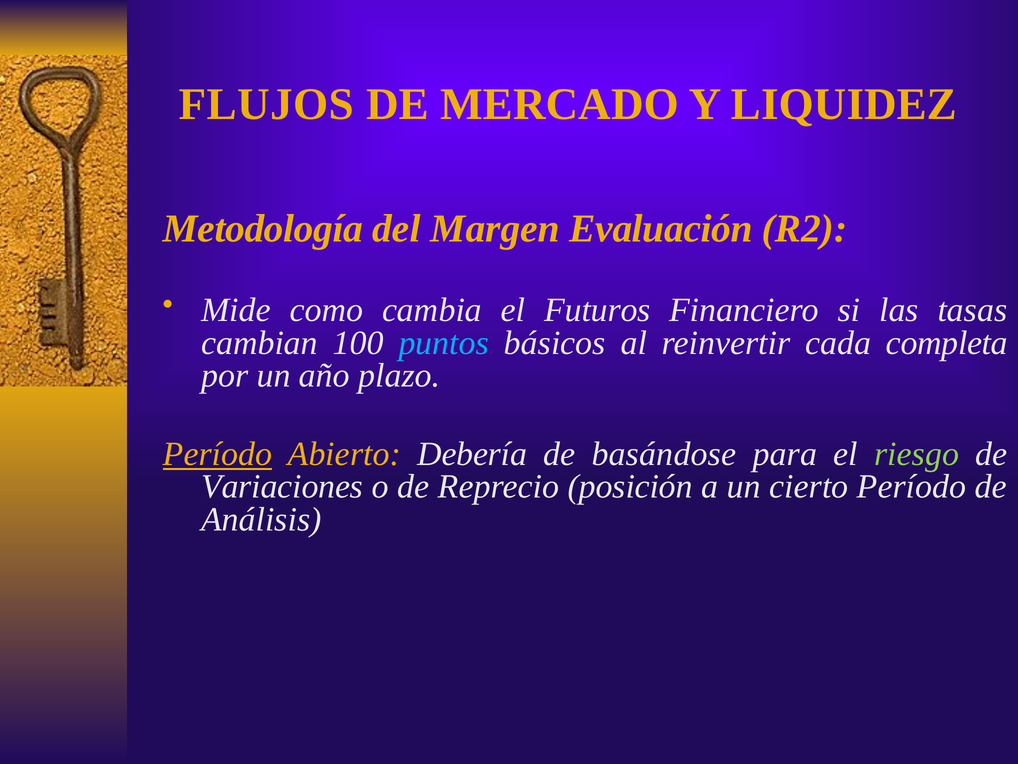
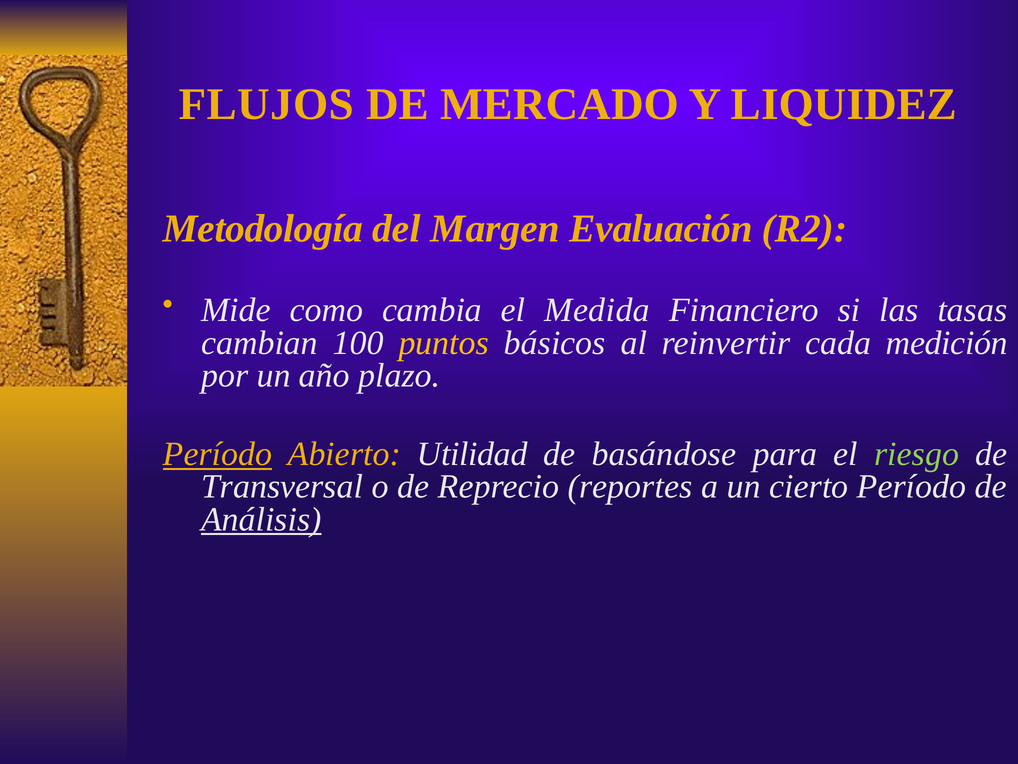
Futuros: Futuros -> Medida (597, 310)
puntos colour: light blue -> yellow (444, 343)
completa: completa -> medición (947, 343)
Debería: Debería -> Utilidad (472, 454)
Variaciones: Variaciones -> Transversal (282, 486)
posición: posición -> reportes (630, 486)
Análisis underline: none -> present (261, 519)
